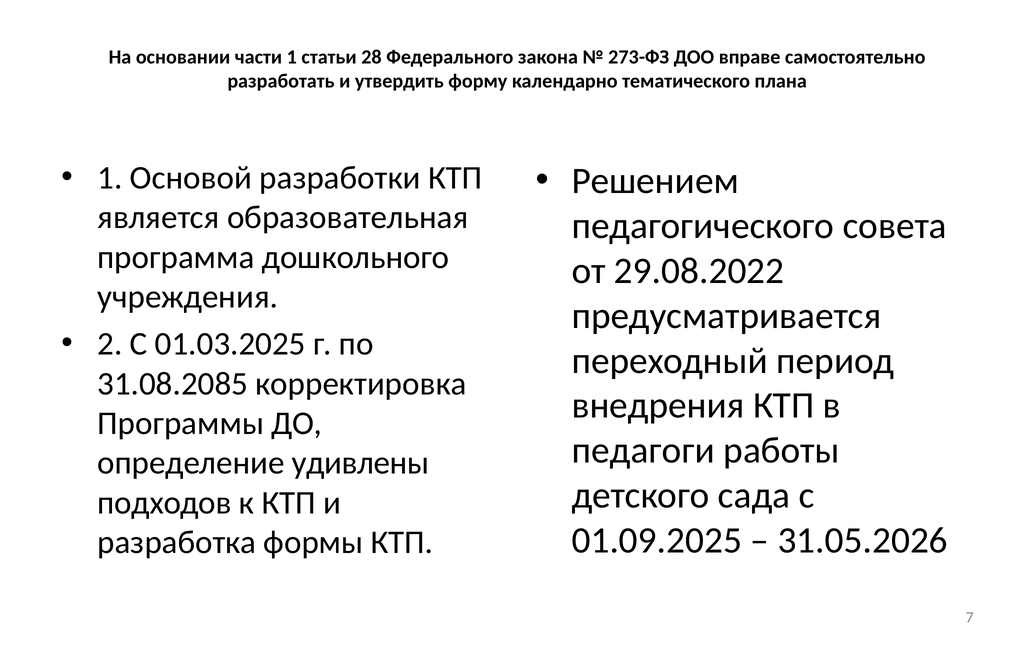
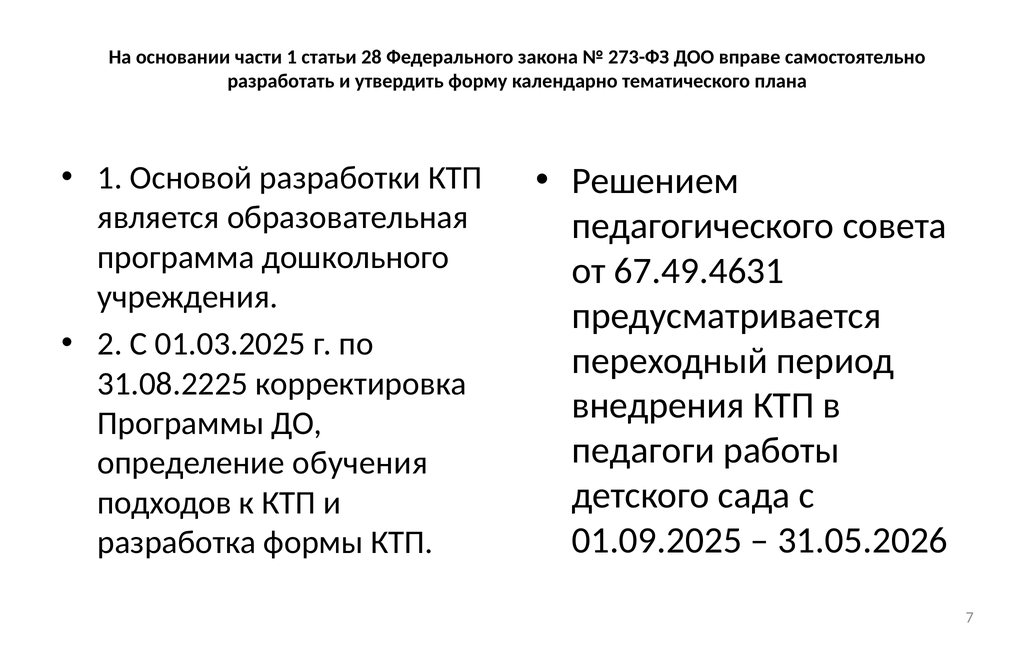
29.08.2022: 29.08.2022 -> 67.49.4631 (699, 271)
31.08.2085: 31.08.2085 -> 31.08.2225 (173, 384)
удивлены: удивлены -> обучения (360, 463)
